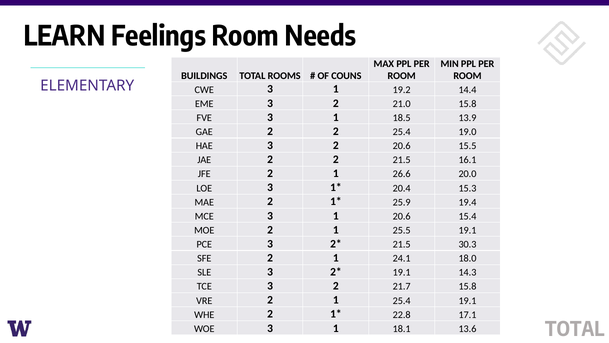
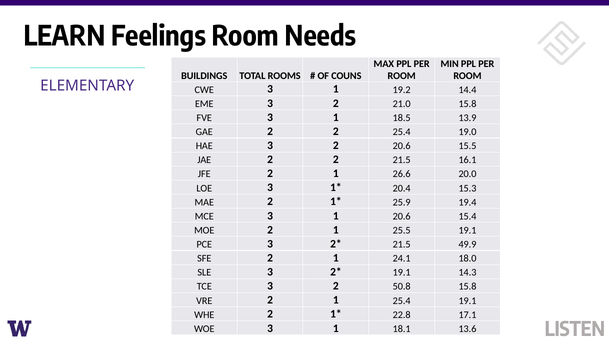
30.3: 30.3 -> 49.9 (467, 244)
21.7: 21.7 -> 50.8 (402, 286)
TOTAL: TOTAL -> LISTEN (575, 329)
